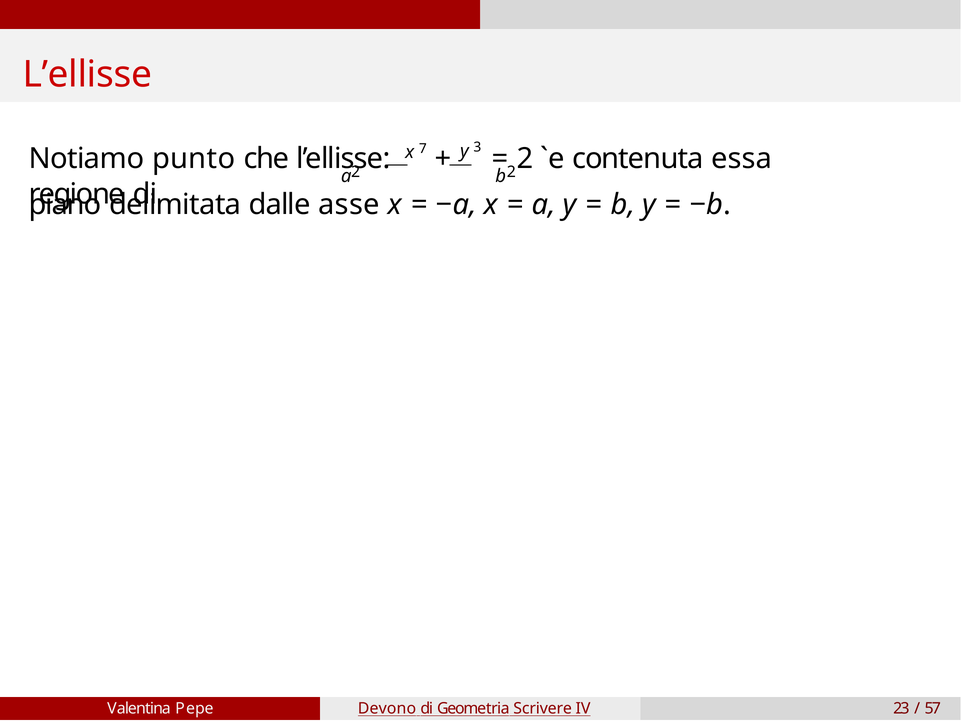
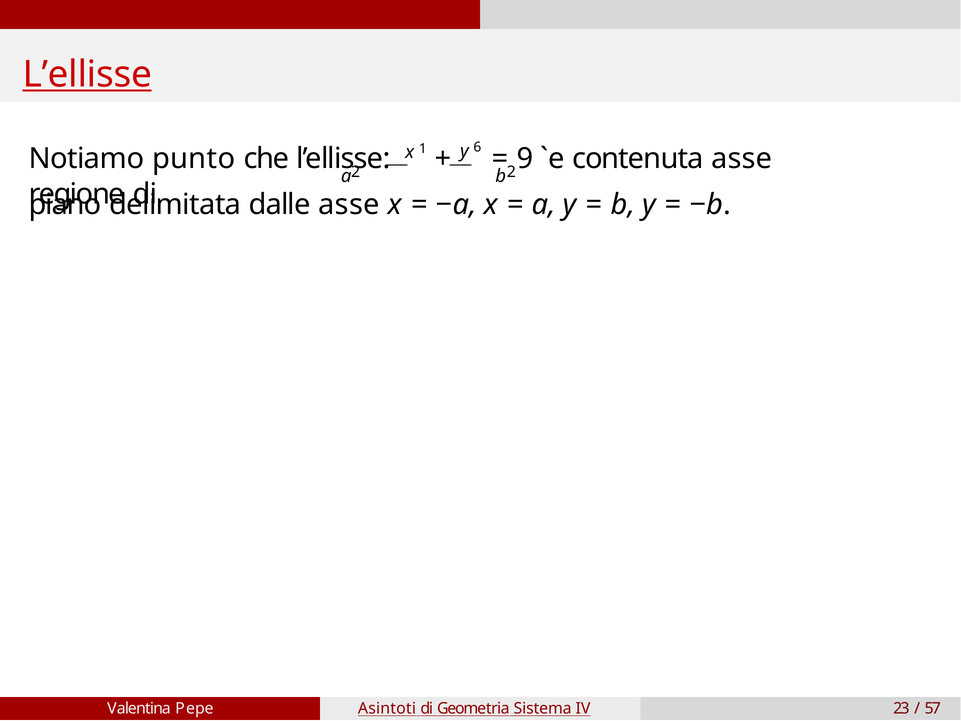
L’ellisse underline: none -> present (87, 75)
7: 7 -> 1 (423, 149)
3: 3 -> 6 (477, 147)
2: 2 -> 9 (525, 159)
contenuta essa: essa -> asse (742, 159)
Devono: Devono -> Asintoti (387, 709)
Scrivere: Scrivere -> Sistema (543, 709)
